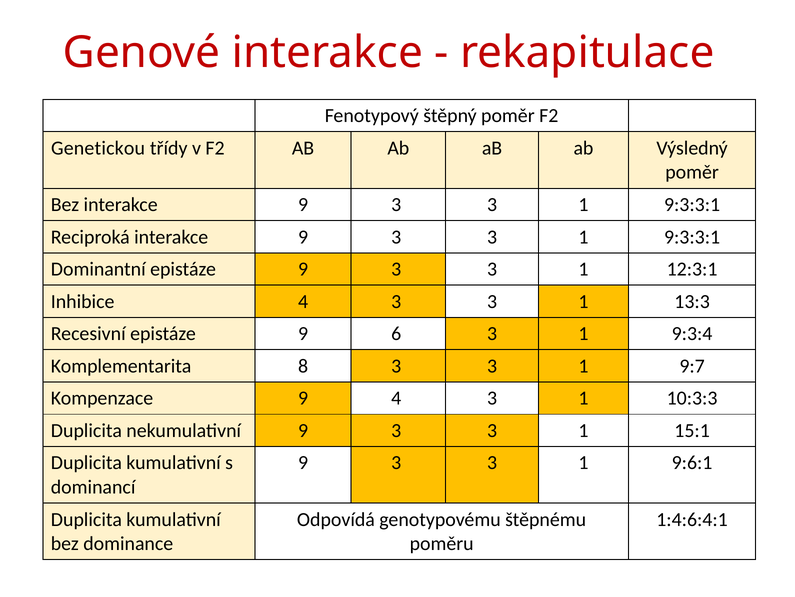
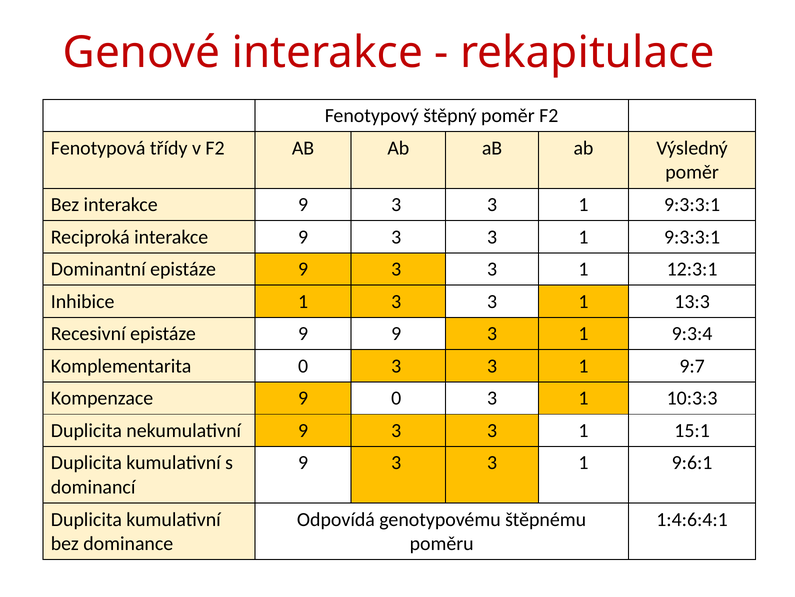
Genetickou: Genetickou -> Fenotypová (98, 148)
Inhibice 4: 4 -> 1 (303, 301)
9 6: 6 -> 9 (396, 333)
Komplementarita 8: 8 -> 0 (303, 366)
9 4: 4 -> 0 (396, 398)
